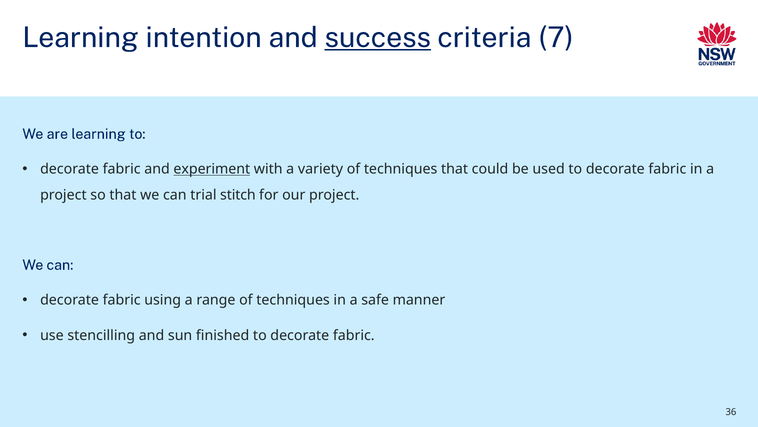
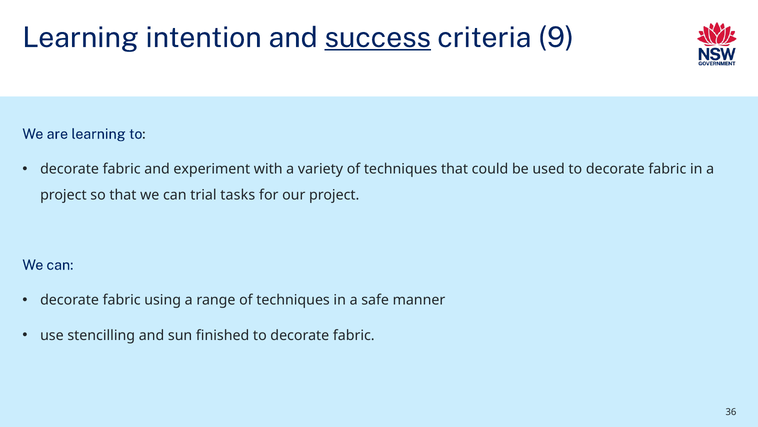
7: 7 -> 9 (556, 38)
experiment underline: present -> none (212, 169)
stitch: stitch -> tasks (238, 195)
